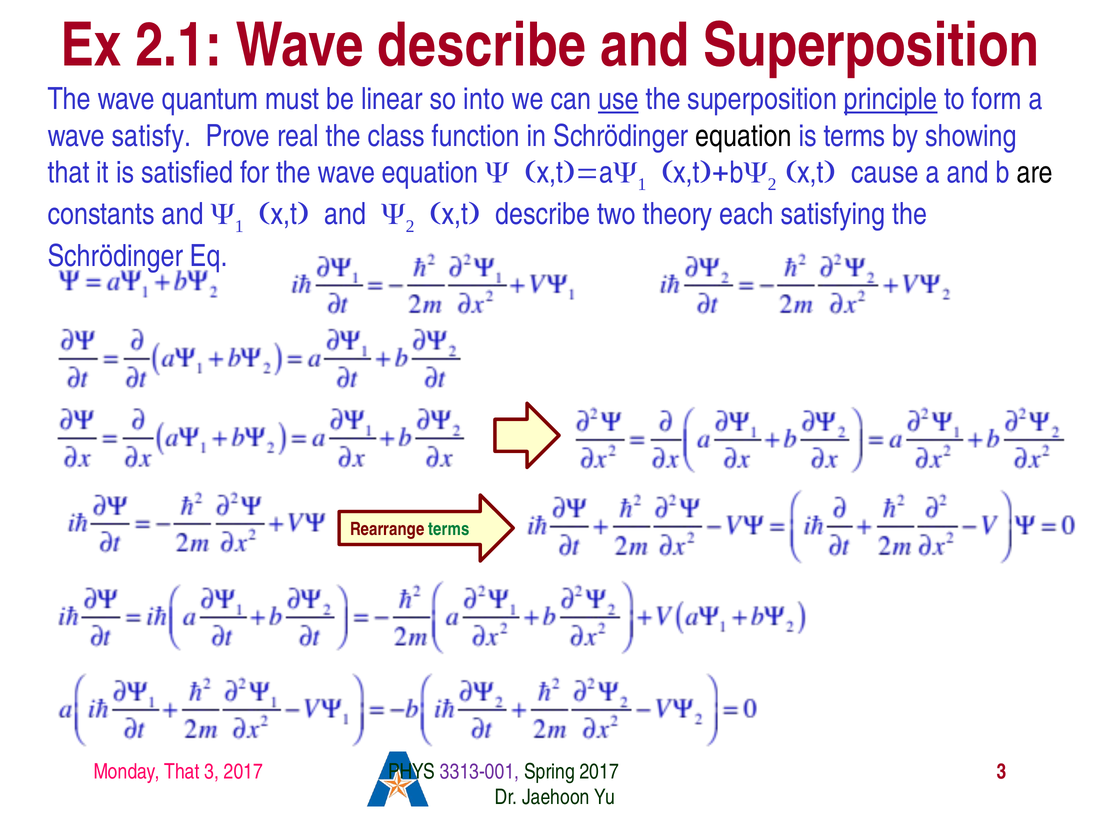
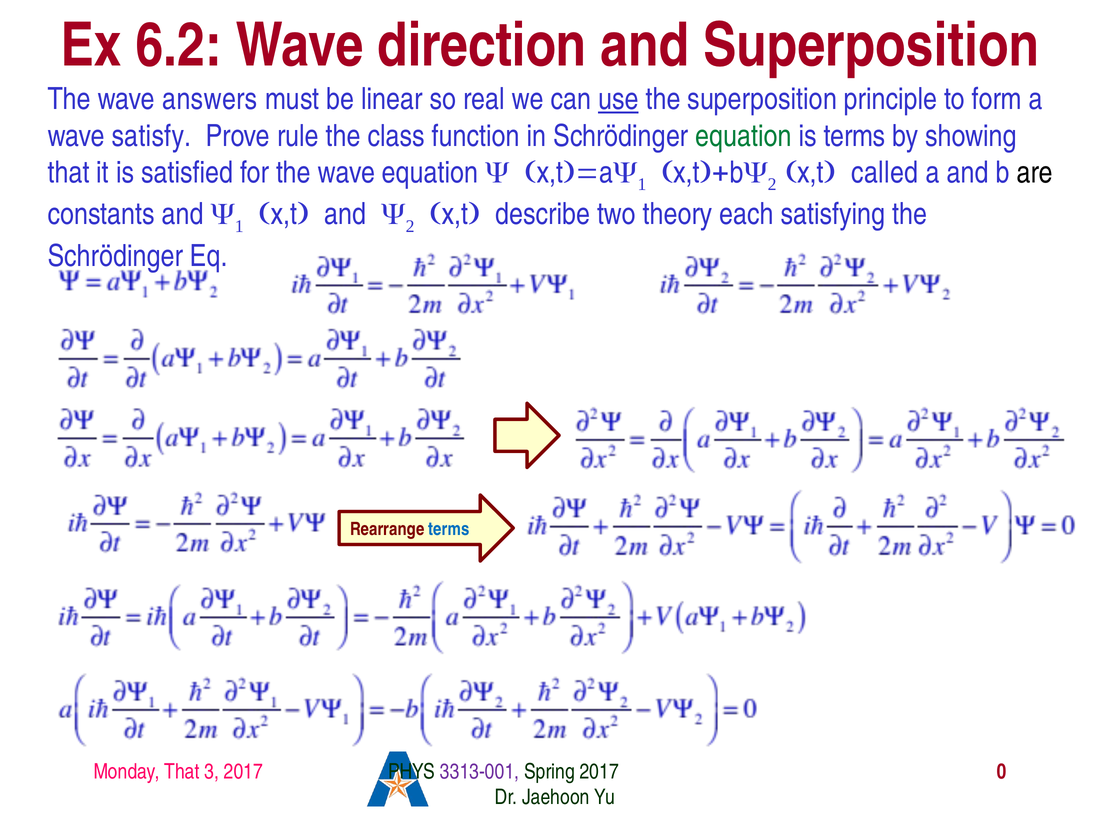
2.1: 2.1 -> 6.2 (179, 45)
Wave describe: describe -> direction (482, 45)
quantum: quantum -> answers (210, 99)
into: into -> real (484, 99)
principle underline: present -> none (891, 99)
real: real -> rule (298, 136)
equation colour: black -> green (743, 136)
cause: cause -> called (885, 173)
terms colour: green -> blue (449, 529)
2017 3: 3 -> 0 (1002, 772)
